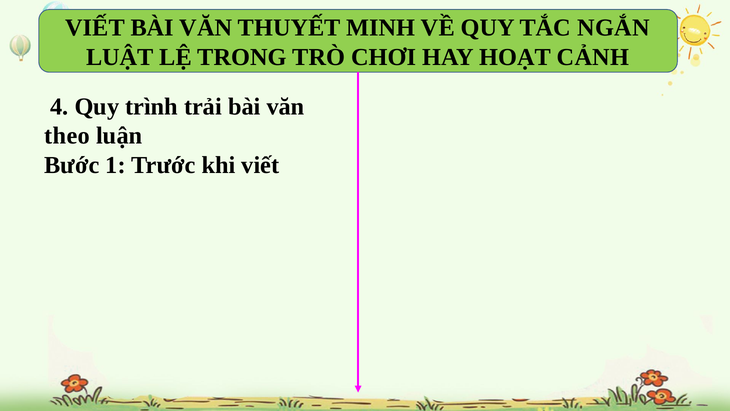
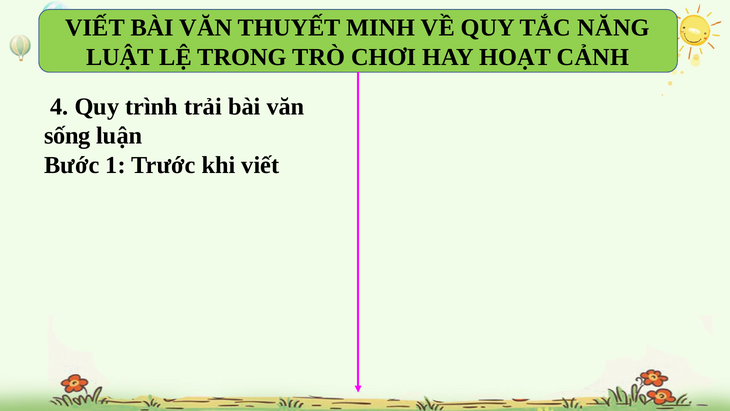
NGẮN: NGẮN -> NĂNG (614, 28)
theo: theo -> sống (67, 136)
